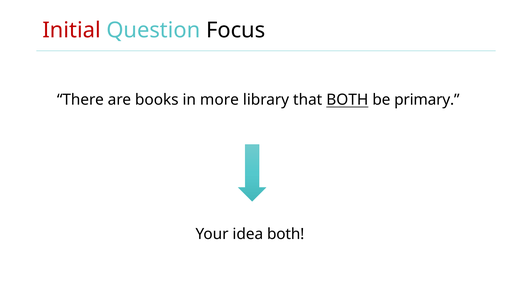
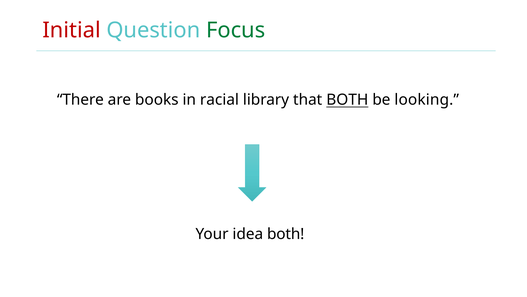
Focus colour: black -> green (236, 30)
more: more -> racial (219, 100)
primary: primary -> looking (427, 100)
